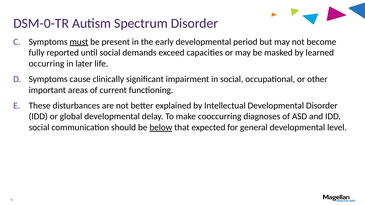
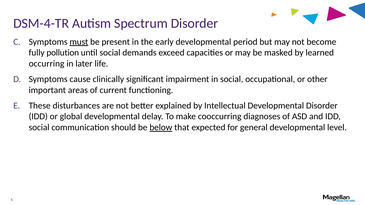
DSM-0-TR: DSM-0-TR -> DSM-4-TR (41, 23)
reported: reported -> pollution (63, 53)
